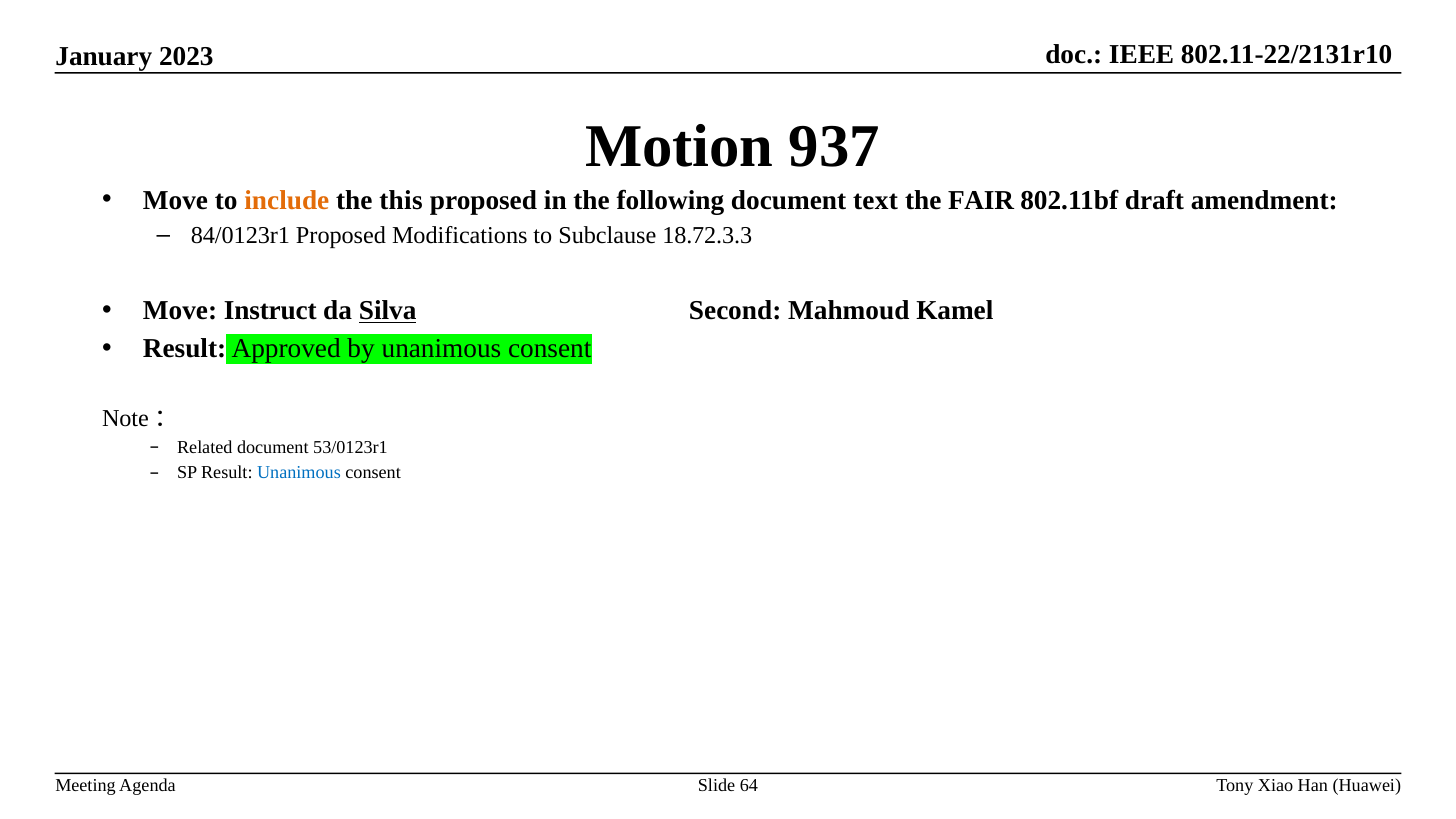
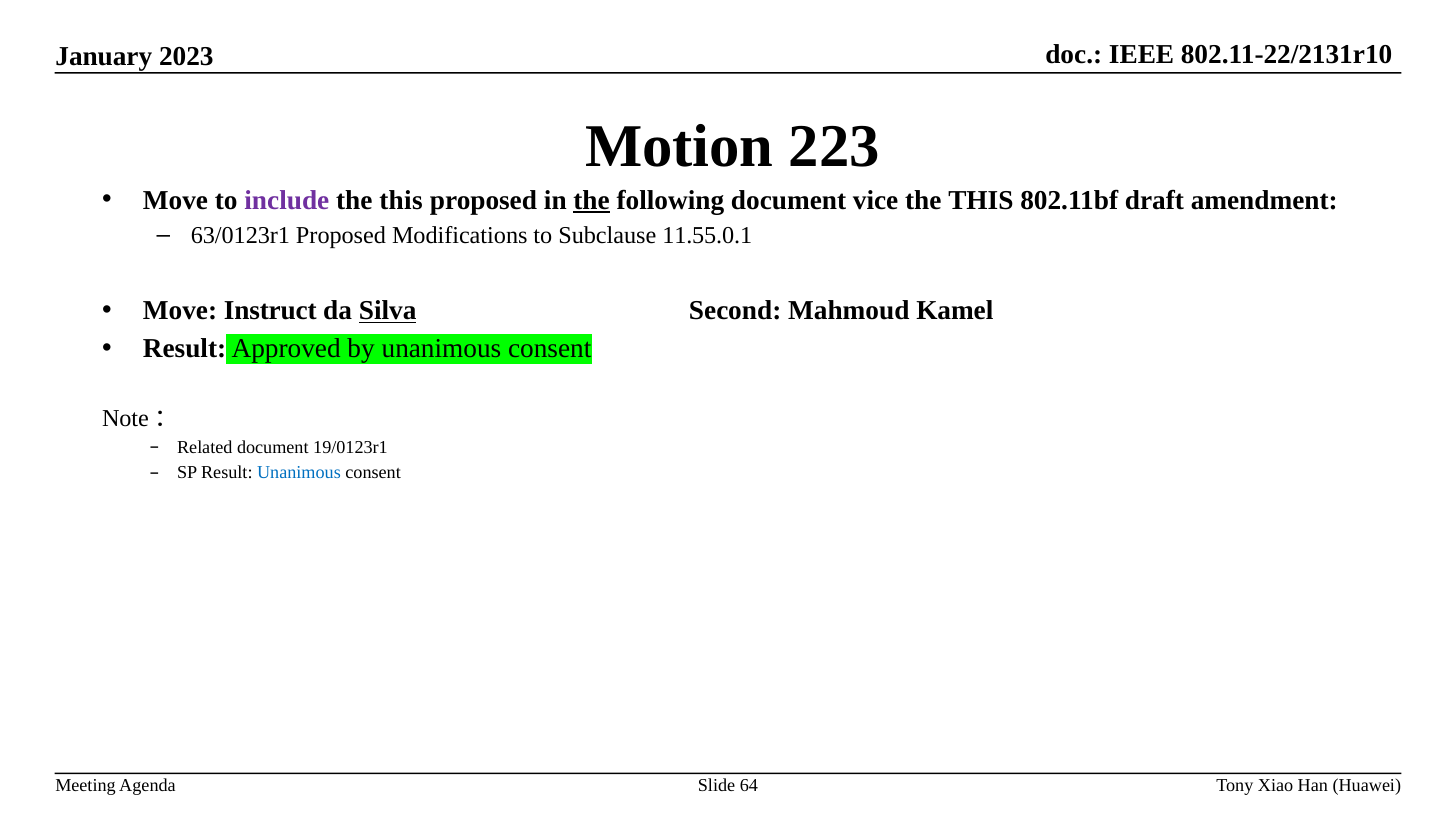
937: 937 -> 223 (834, 146)
include colour: orange -> purple (287, 200)
the underline: none -> present (592, 200)
text: text -> vice (876, 200)
FAIR: FAIR -> THIS (981, 200)
84/0123r1: 84/0123r1 -> 63/0123r1 (240, 236)
18.72.3.3: 18.72.3.3 -> 11.55.0.1 (707, 236)
53/0123r1: 53/0123r1 -> 19/0123r1 (351, 447)
